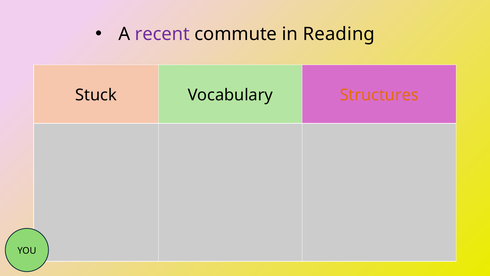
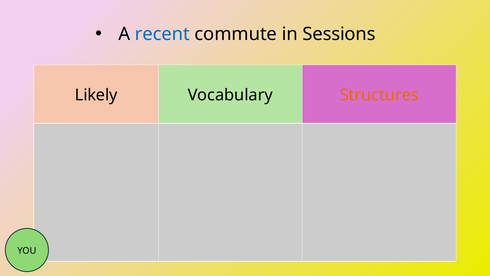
recent colour: purple -> blue (162, 34)
Reading: Reading -> Sessions (339, 34)
Stuck: Stuck -> Likely (96, 95)
